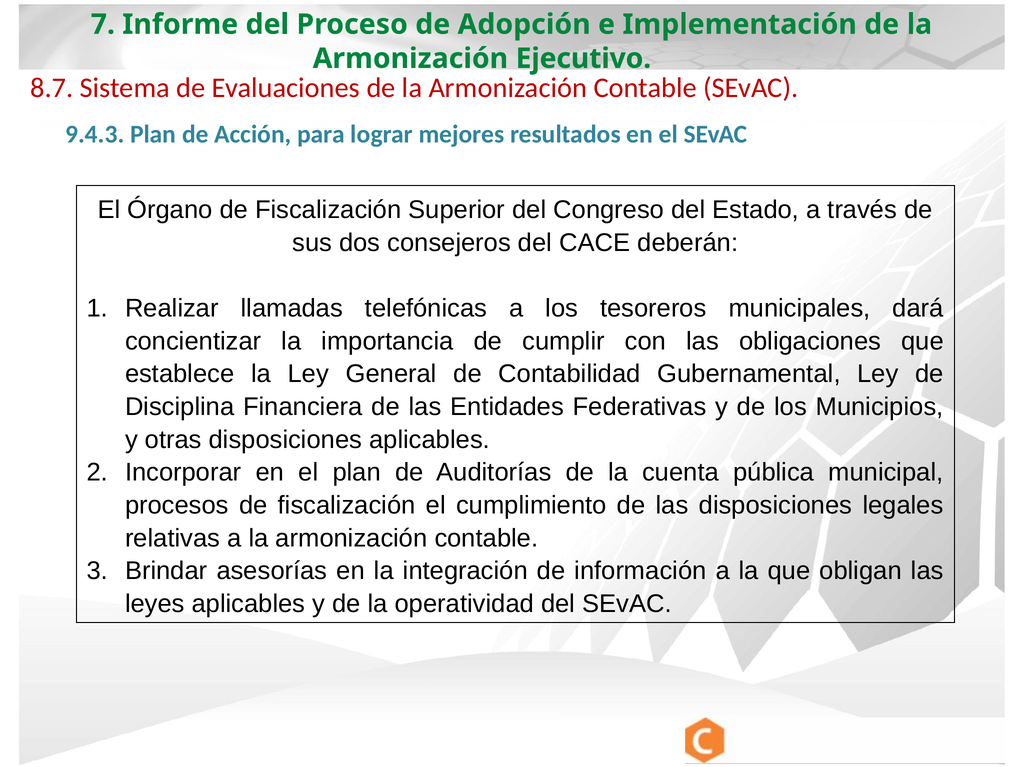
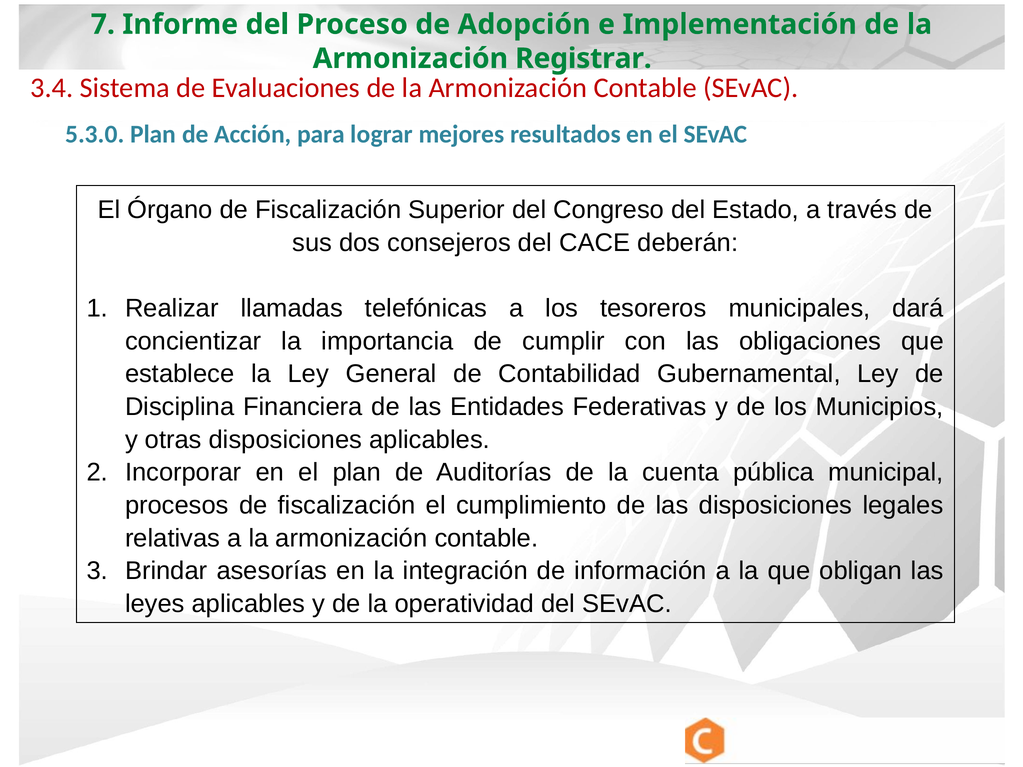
Ejecutivo: Ejecutivo -> Registrar (583, 59)
8.7: 8.7 -> 3.4 (52, 88)
9.4.3: 9.4.3 -> 5.3.0 (95, 134)
